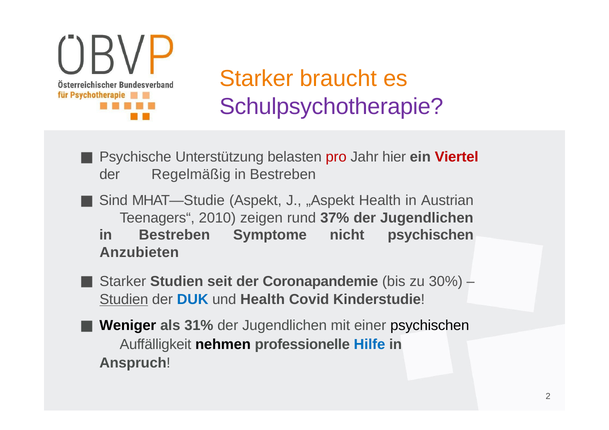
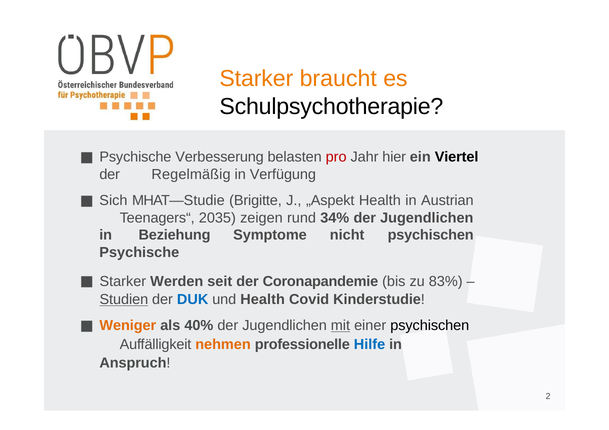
Schulpsychotherapie colour: purple -> black (331, 107)
Unterstützung: Unterstützung -> Verbesserung (220, 157)
Viertel colour: red -> black (457, 157)
Bestreben: Bestreben -> Verfügung (283, 175)
Sind: Sind -> Sich (113, 201)
Aspekt: Aspekt -> Brigitte (256, 201)
2010: 2010 -> 2035 (217, 218)
37%: 37% -> 34% (335, 218)
Bestreben: Bestreben -> Beziehung (175, 235)
Anzubieten: Anzubieten -> Psychische (139, 253)
Starker Studien: Studien -> Werden (177, 282)
30%: 30% -> 83% (446, 282)
Weniger colour: black -> orange (128, 326)
31%: 31% -> 40% (199, 326)
mit underline: none -> present (340, 326)
nehmen colour: black -> orange (223, 345)
